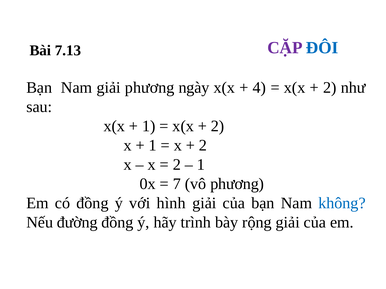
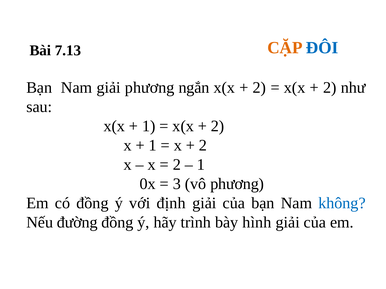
CẶP colour: purple -> orange (285, 48)
ngày: ngày -> ngắn (194, 88)
4: 4 -> 2 (259, 88)
7: 7 -> 3 (177, 184)
hình: hình -> định (171, 203)
rộng: rộng -> hình (257, 223)
